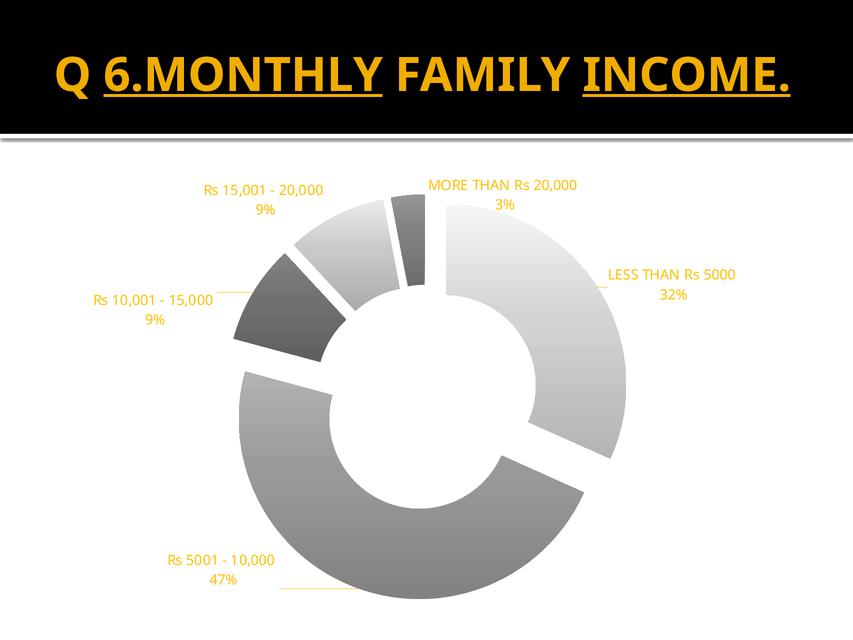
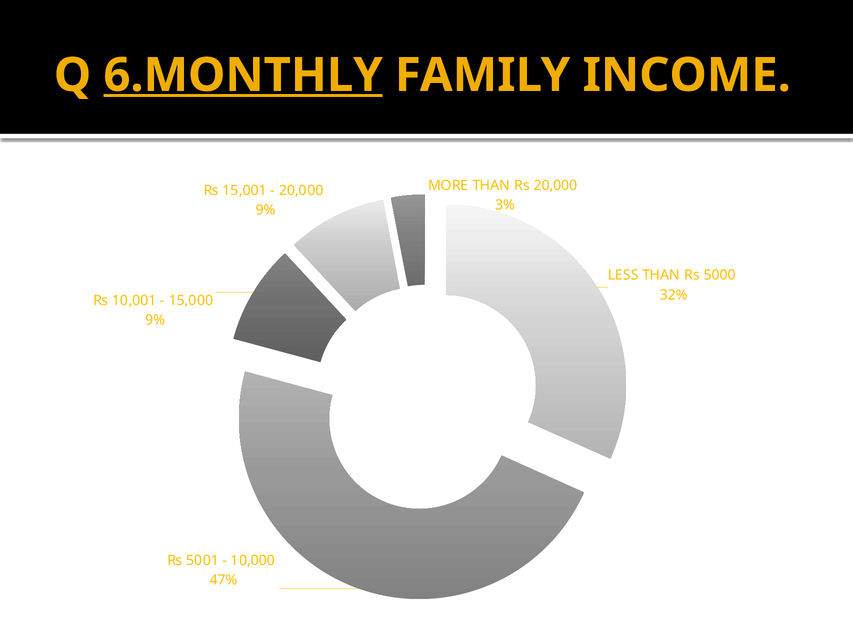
INCOME underline: present -> none (687, 75)
